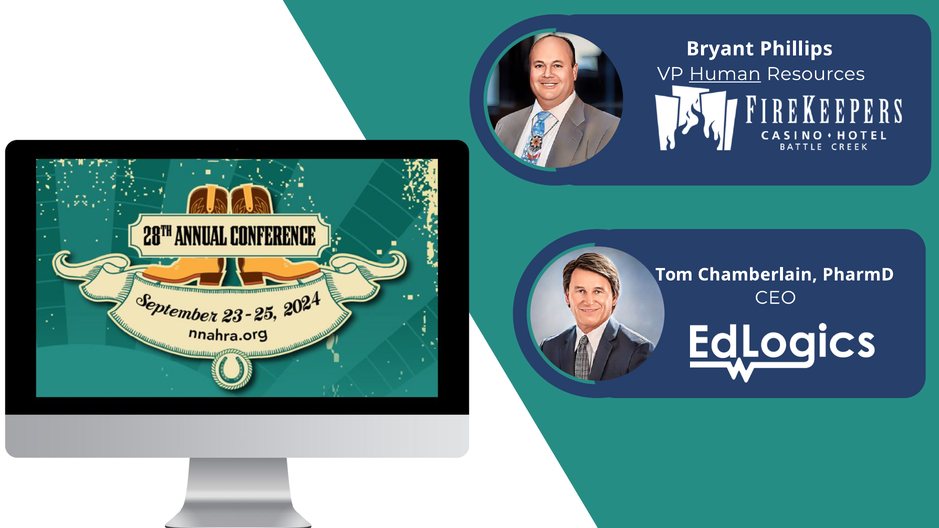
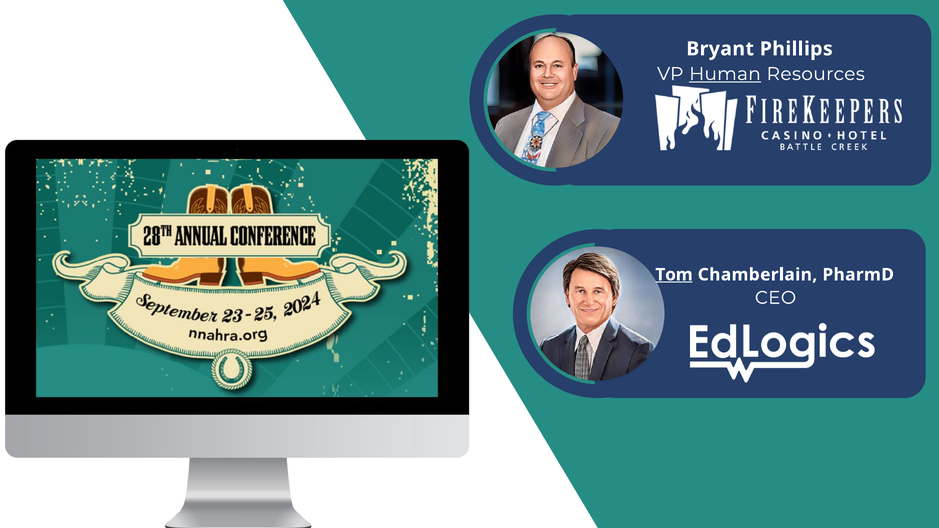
Tom underline: none -> present (674, 275)
